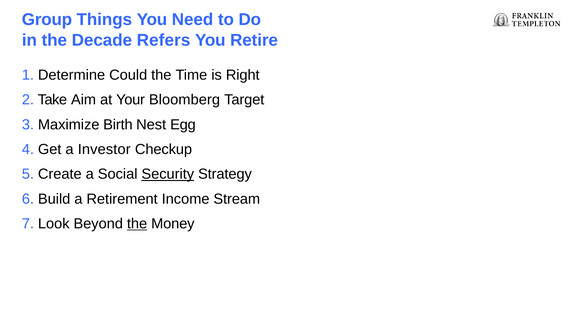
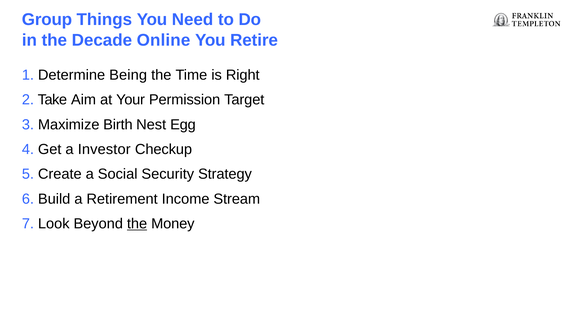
Refers: Refers -> Online (163, 40)
Could: Could -> Being (128, 75)
Bloomberg: Bloomberg -> Permission (185, 100)
Security underline: present -> none (168, 174)
